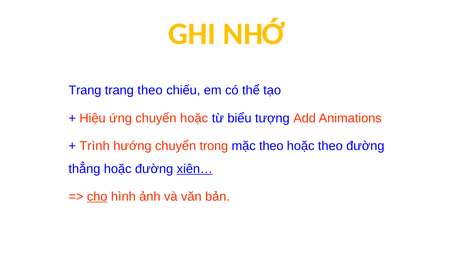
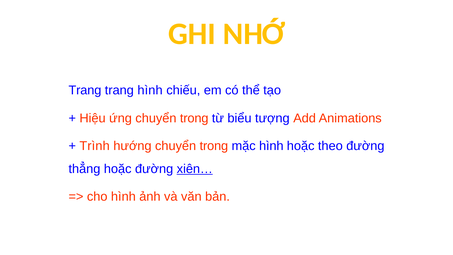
trang theo: theo -> hình (150, 90)
ứng chuyển hoặc: hoặc -> trong (194, 118)
mặc theo: theo -> hình (271, 146)
cho underline: present -> none (97, 196)
